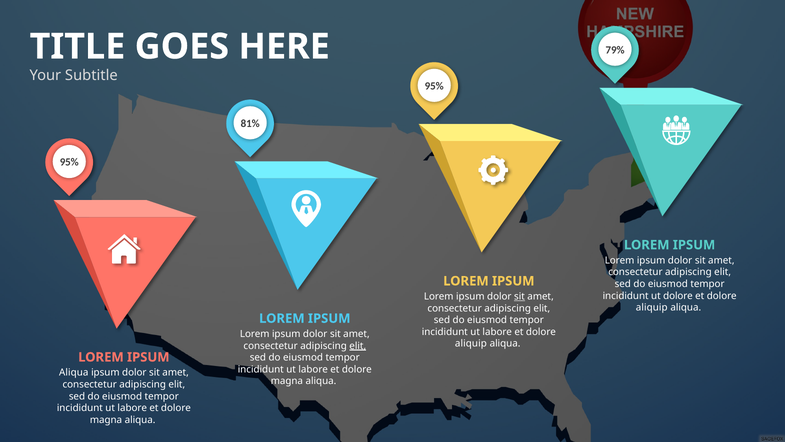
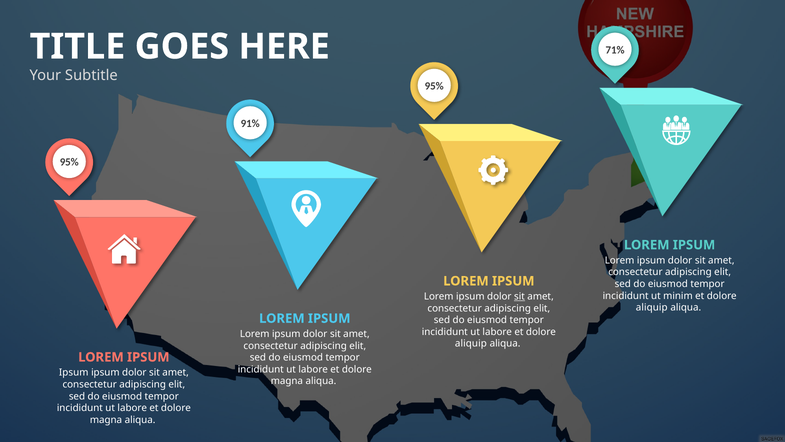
79%: 79% -> 71% (615, 50)
81%: 81% -> 91% (250, 123)
ut dolore: dolore -> minim (678, 296)
elit underline: present -> none (358, 345)
Aliqua: Aliqua -> Ipsum (74, 372)
